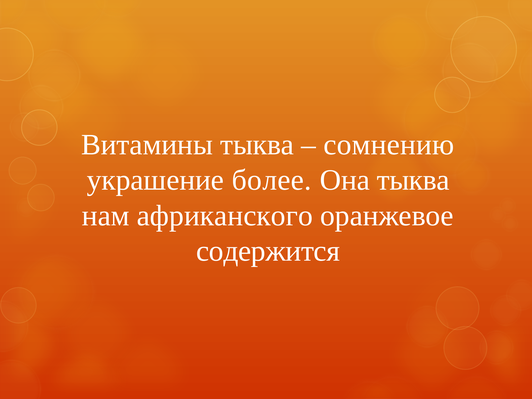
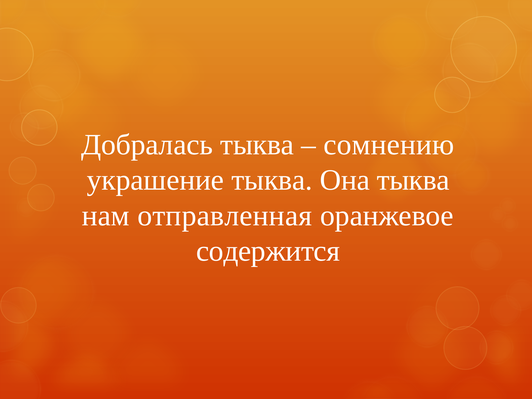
Витамины: Витамины -> Добралась (147, 145)
украшение более: более -> тыква (272, 180)
африканского: африканского -> отправленная (225, 216)
